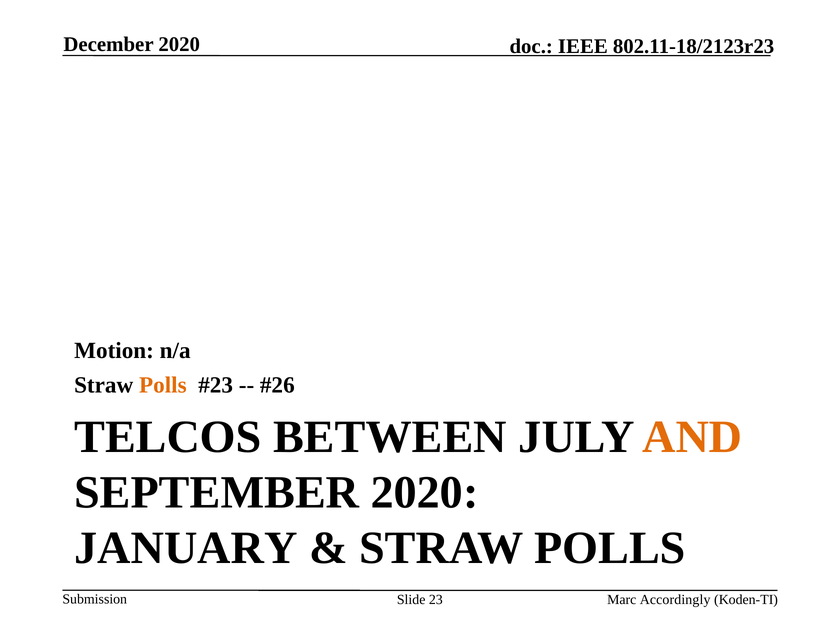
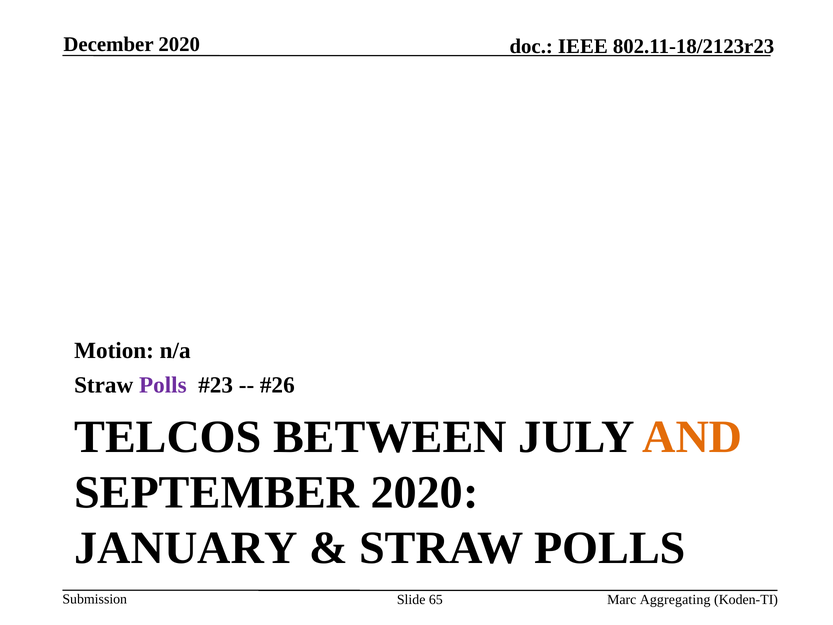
Polls colour: orange -> purple (163, 385)
23: 23 -> 65 (436, 599)
Accordingly: Accordingly -> Aggregating (675, 599)
